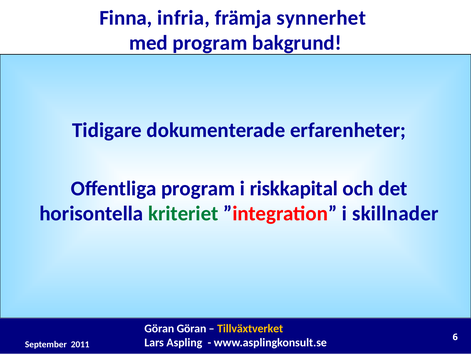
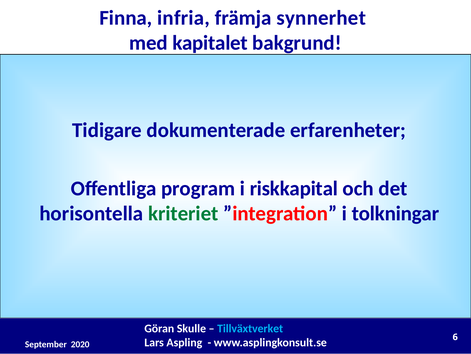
med program: program -> kapitalet (210, 43)
skillnader: skillnader -> tolkningar (396, 213)
Göran Göran: Göran -> Skulle (191, 328)
Tillväxtverket colour: yellow -> light blue (250, 328)
2011: 2011 -> 2020 (80, 344)
